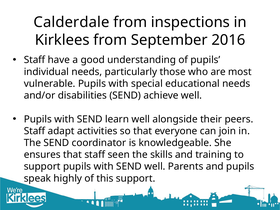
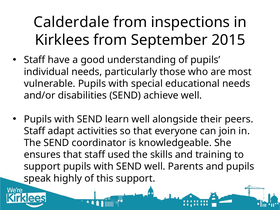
2016: 2016 -> 2015 (228, 40)
seen: seen -> used (119, 155)
